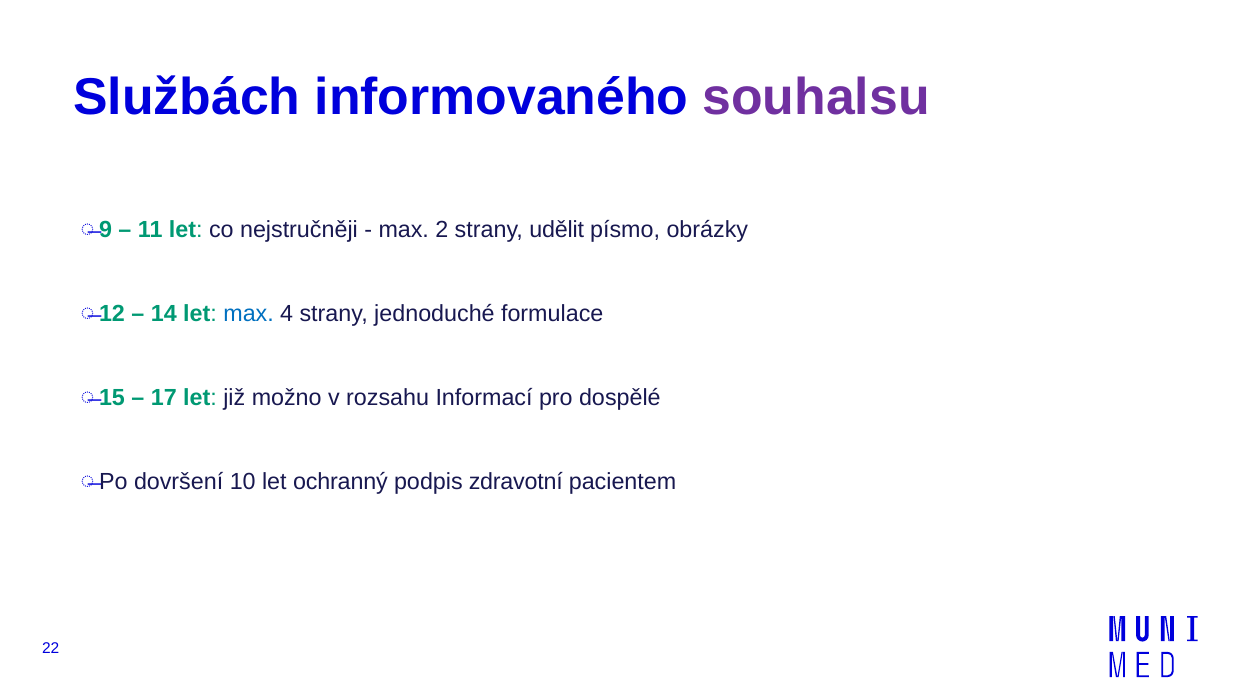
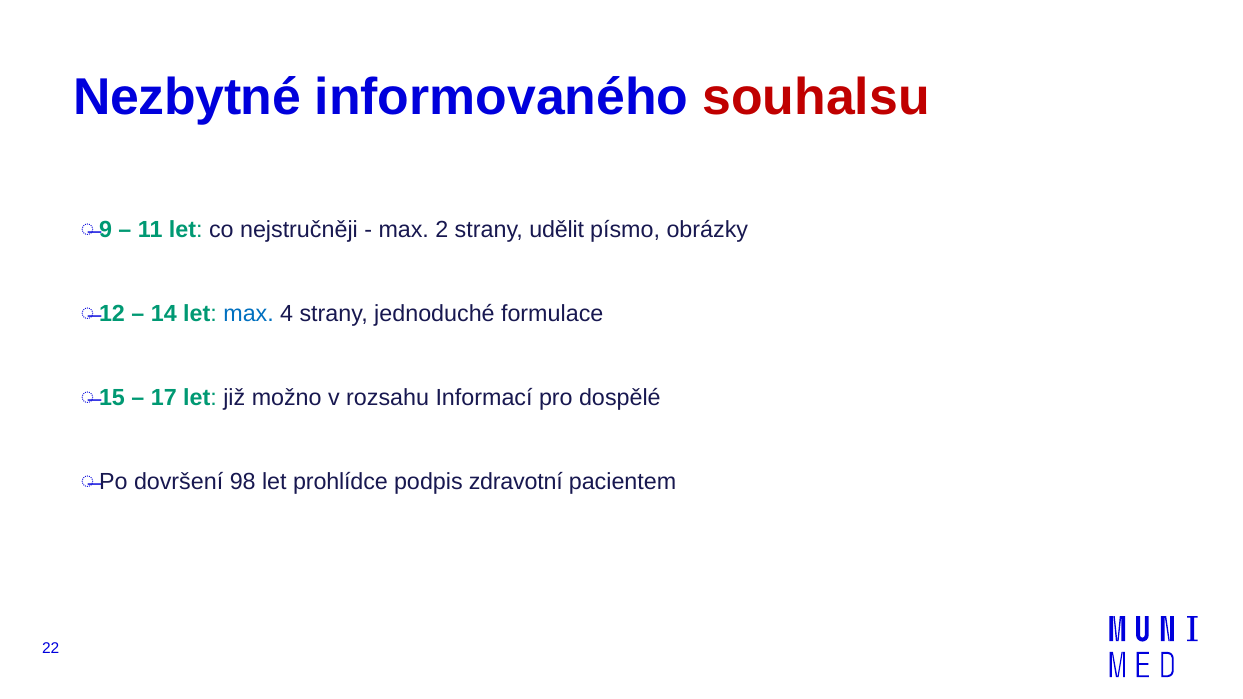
Službách: Službách -> Nezbytné (187, 98)
souhalsu colour: purple -> red (816, 98)
10: 10 -> 98 (243, 482)
ochranný: ochranný -> prohlídce (340, 482)
